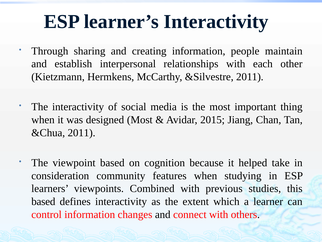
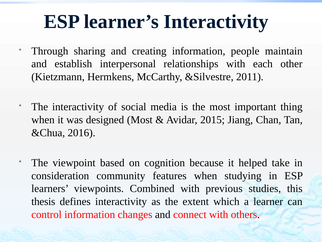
&Chua 2011: 2011 -> 2016 (82, 132)
based: based -> thesis (43, 201)
